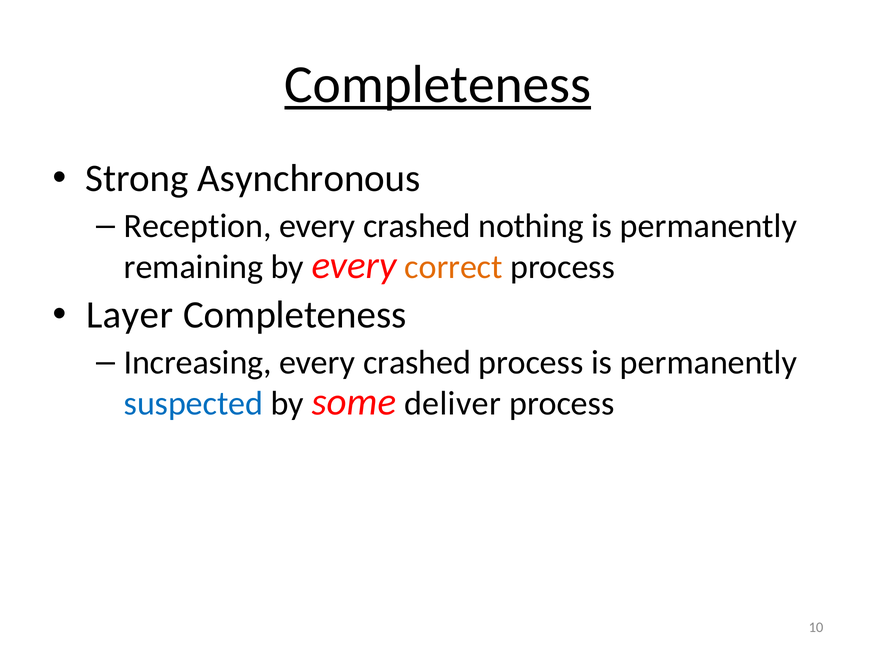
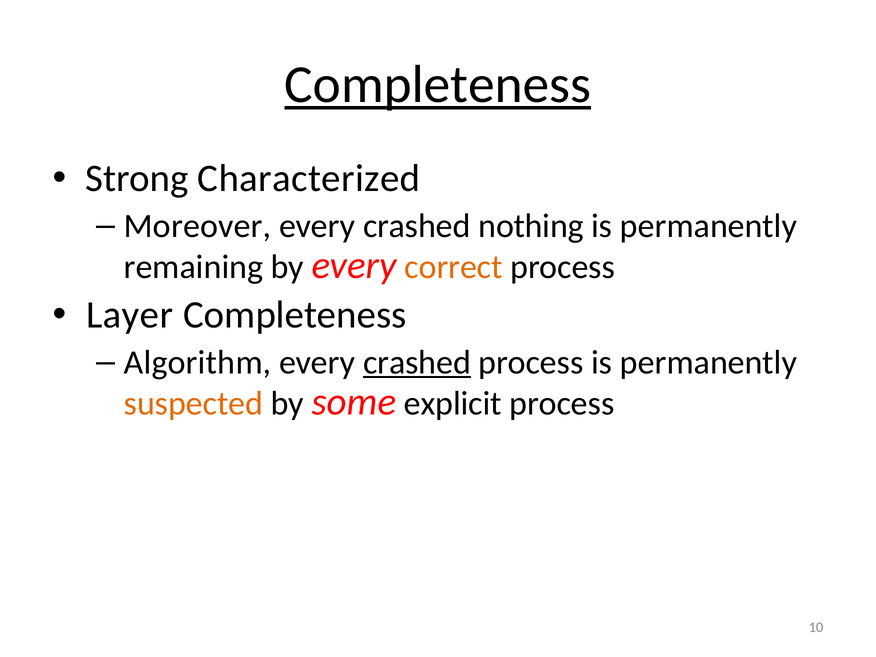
Asynchronous: Asynchronous -> Characterized (309, 178)
Reception: Reception -> Moreover (198, 226)
Increasing: Increasing -> Algorithm (198, 362)
crashed underline: none -> present (417, 362)
suspected colour: blue -> orange (194, 403)
deliver: deliver -> explicit (453, 403)
